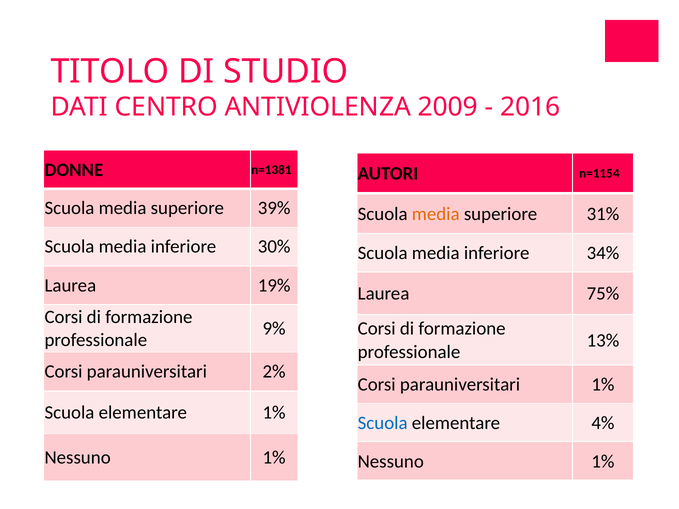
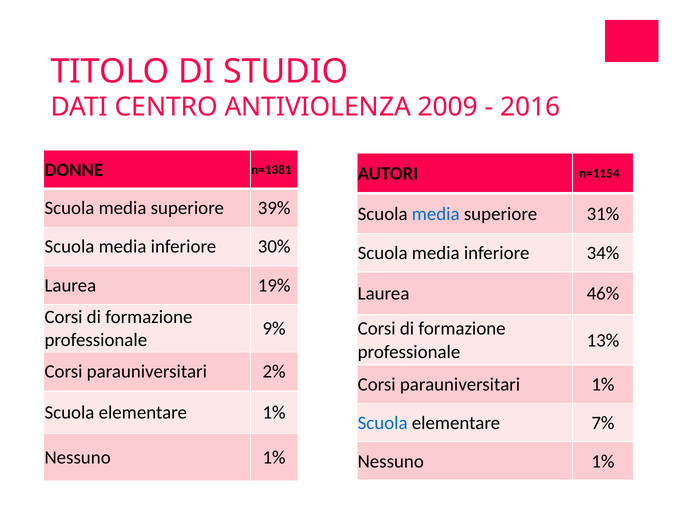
media colour: orange -> blue (436, 214)
75%: 75% -> 46% (603, 294)
4%: 4% -> 7% (603, 423)
